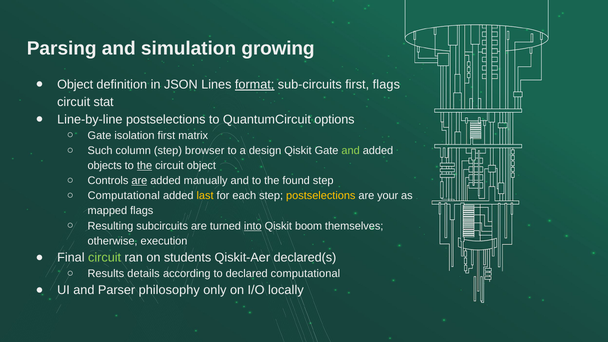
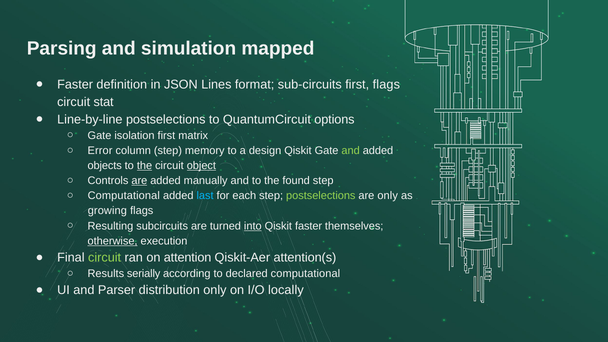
growing: growing -> mapped (278, 48)
Object: Object -> Faster (75, 85)
format underline: present -> none (255, 85)
Such: Such -> Error (100, 151)
browser: browser -> memory (205, 151)
object underline: none -> present (201, 166)
last colour: yellow -> light blue (205, 196)
postselections colour: yellow -> light green (321, 196)
are your: your -> only (388, 196)
mapped: mapped -> growing (107, 211)
Qiskit boom: boom -> faster (309, 226)
otherwise underline: none -> present (113, 241)
students: students -> attention (188, 258)
declared(s: declared(s -> attention(s (305, 258)
details: details -> serially (144, 274)
philosophy: philosophy -> distribution (169, 290)
